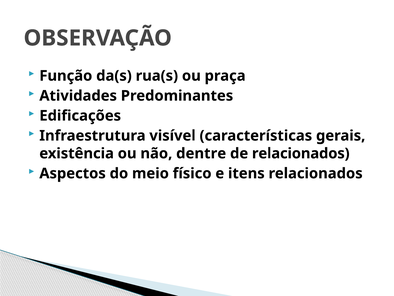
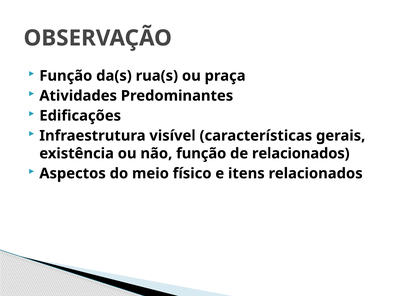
não dentre: dentre -> função (201, 153)
